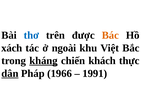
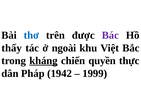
Bác colour: orange -> purple (110, 35)
xách: xách -> thấy (12, 48)
khách: khách -> quyền (102, 61)
dân underline: present -> none (10, 73)
1966: 1966 -> 1942 (60, 73)
1991: 1991 -> 1999 (95, 73)
